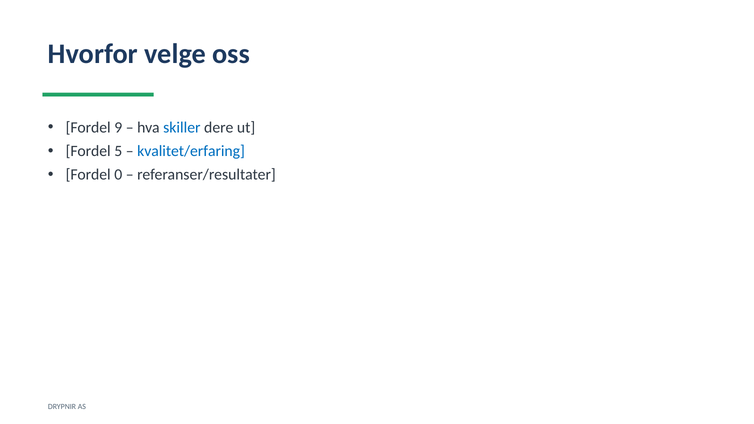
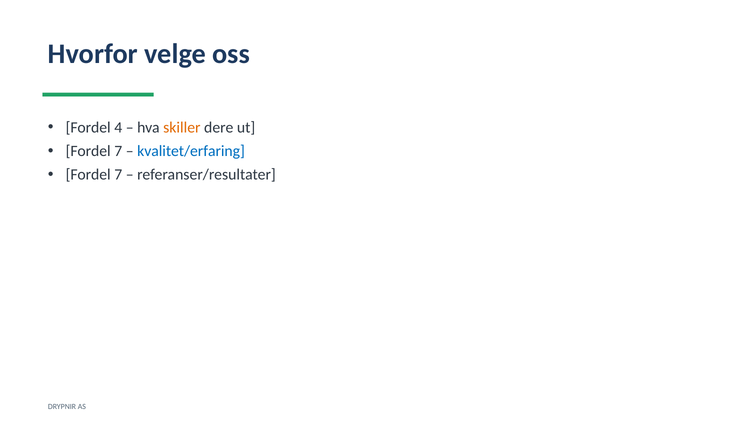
9: 9 -> 4 (118, 128)
skiller colour: blue -> orange (182, 128)
5: 5 -> 7 (118, 151)
0: 0 -> 7 (118, 175)
